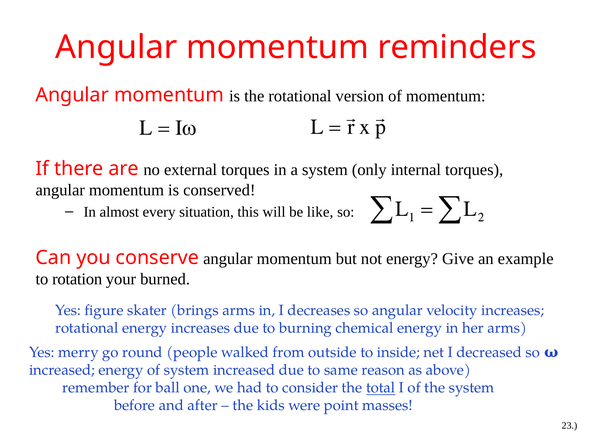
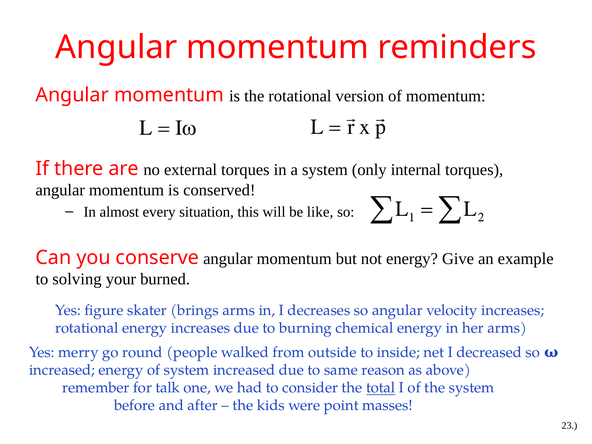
rotation: rotation -> solving (77, 279)
ball: ball -> talk (168, 388)
